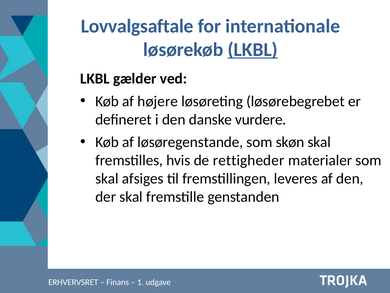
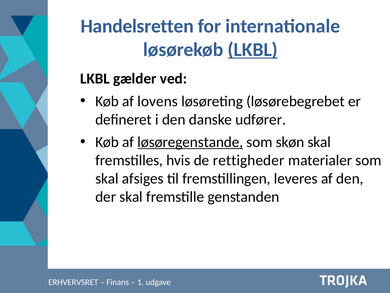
Lovvalgsaftale: Lovvalgsaftale -> Handelsretten (137, 26)
højere: højere -> lovens (158, 101)
vurdere: vurdere -> udfører (261, 119)
løsøregenstande underline: none -> present (190, 142)
